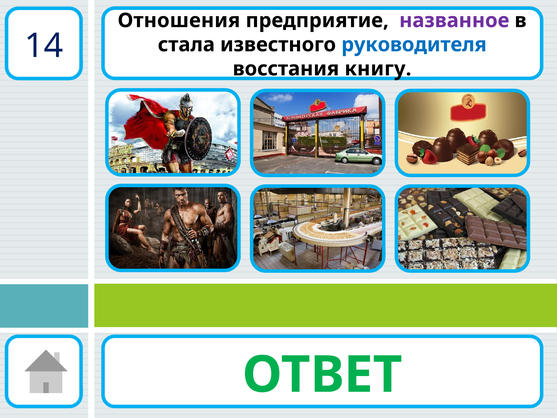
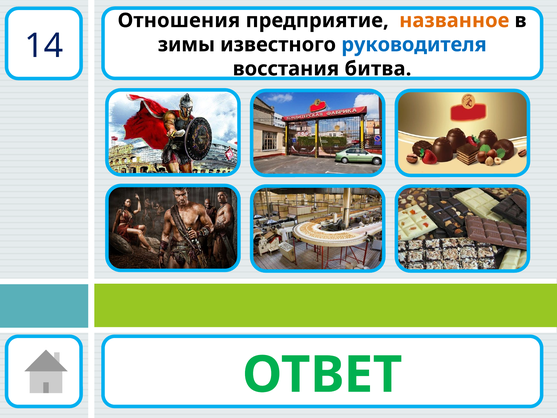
названное colour: purple -> orange (454, 20)
стала: стала -> зимы (186, 45)
книгу: книгу -> битва (378, 69)
